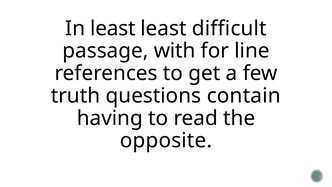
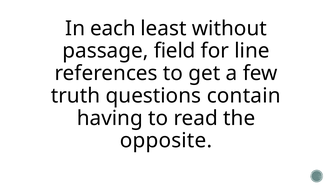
In least: least -> each (113, 28)
difficult: difficult -> without (229, 28)
with: with -> field (175, 51)
